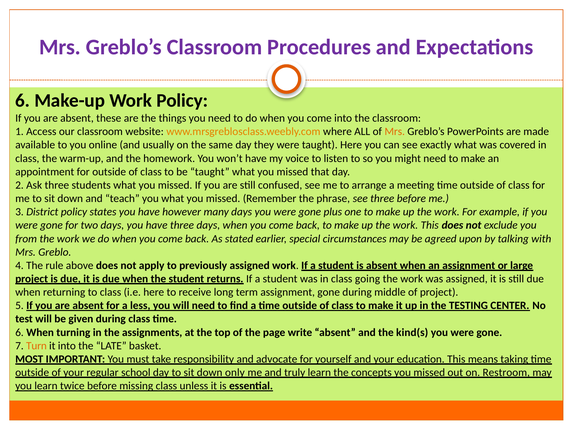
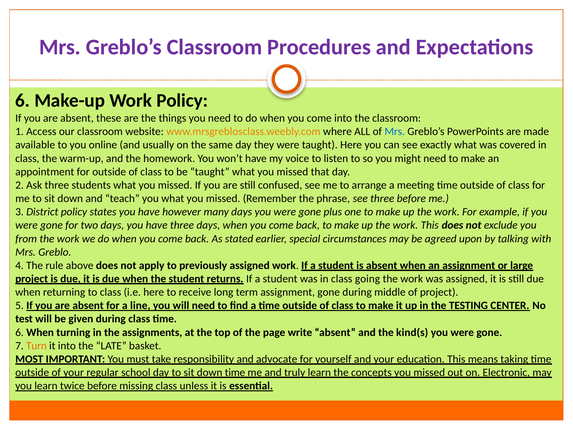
Mrs colour: orange -> blue (395, 131)
less: less -> line (140, 305)
down only: only -> time (235, 372)
Restroom: Restroom -> Electronic (506, 372)
